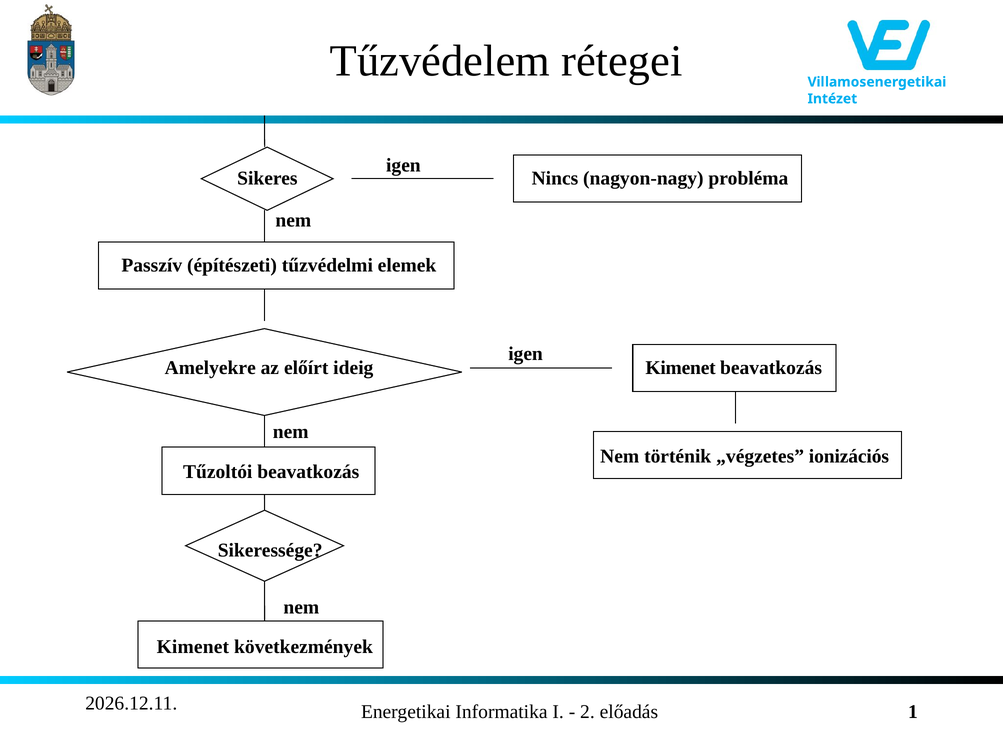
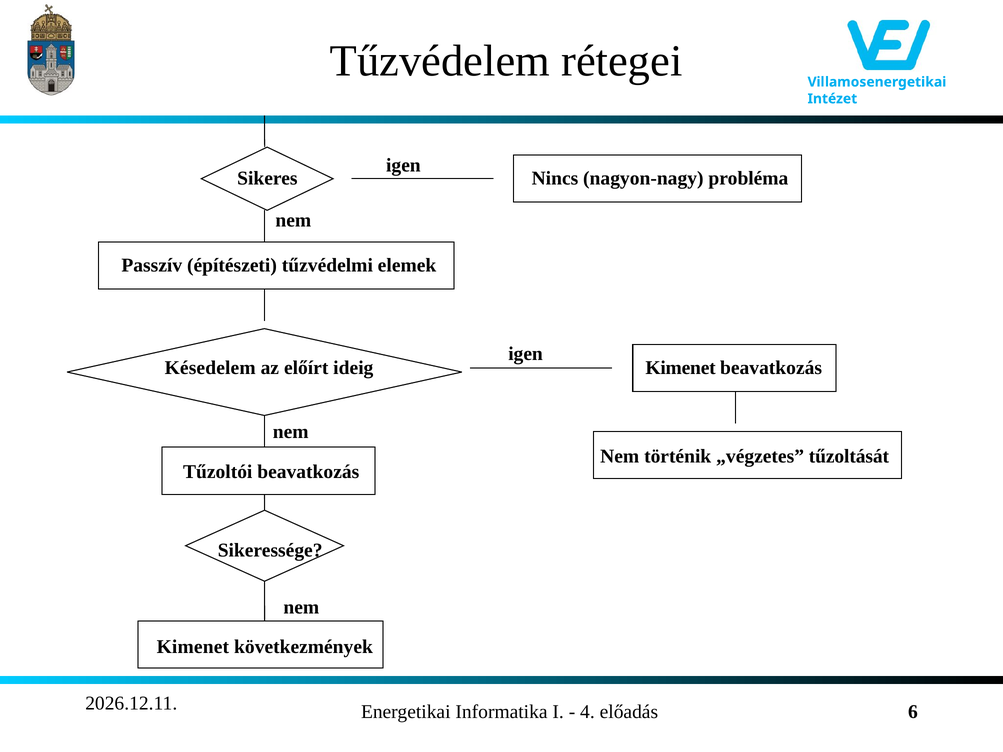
Amelyekre: Amelyekre -> Késedelem (210, 368)
ionizációs: ionizációs -> tűzoltását (849, 456)
2: 2 -> 4 (587, 712)
1: 1 -> 6 (913, 712)
